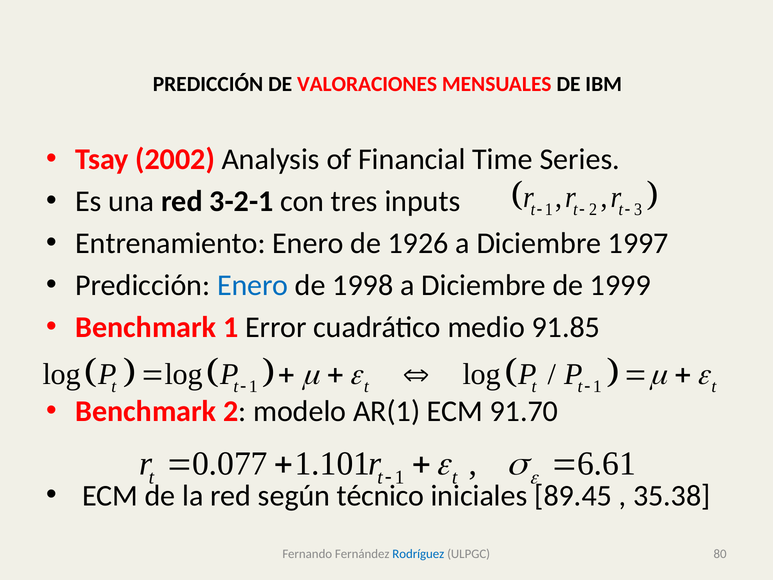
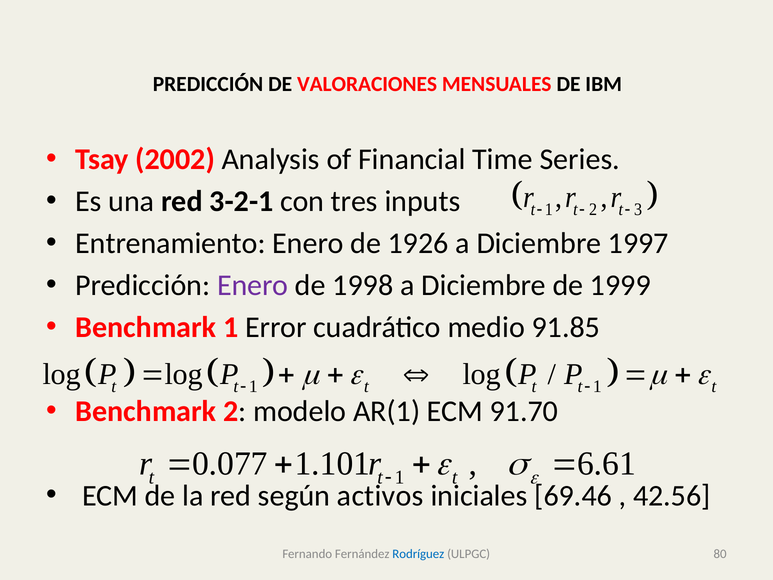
Enero colour: blue -> purple (253, 285)
técnico: técnico -> activos (380, 495)
89.45: 89.45 -> 69.46 (573, 495)
35.38: 35.38 -> 42.56 (672, 495)
